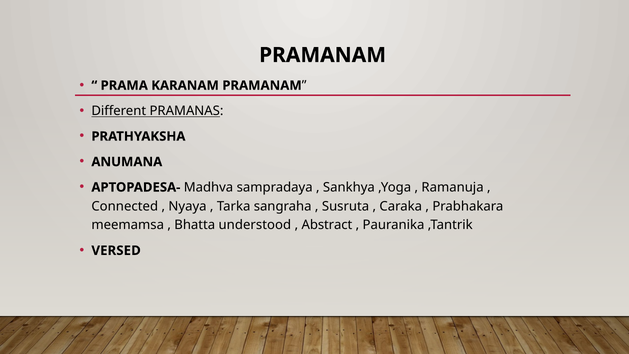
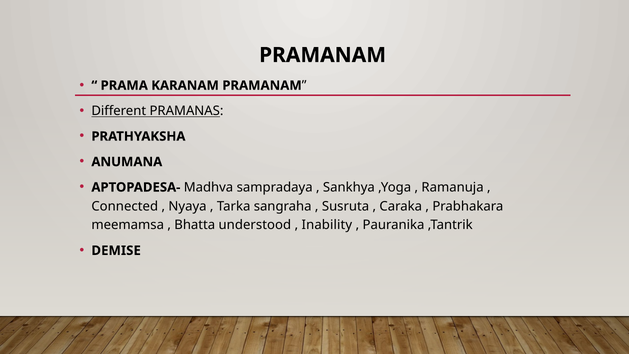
Abstract: Abstract -> Inability (327, 225)
VERSED: VERSED -> DEMISE (116, 250)
